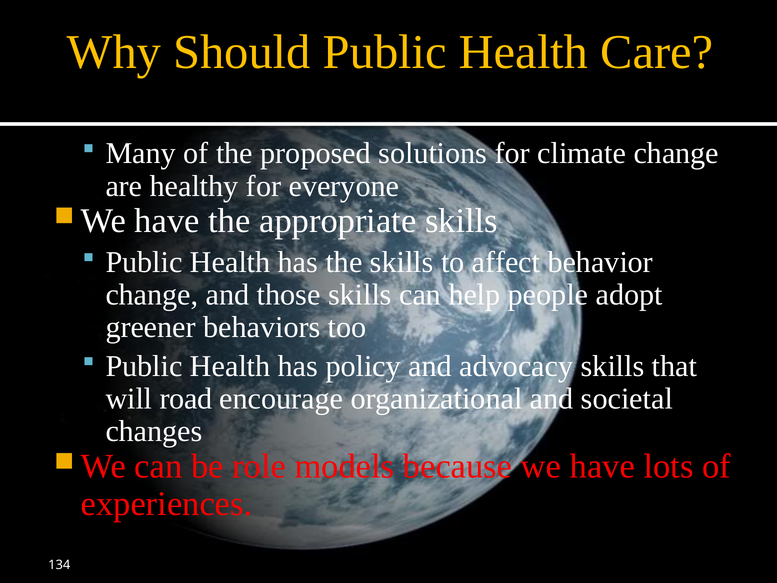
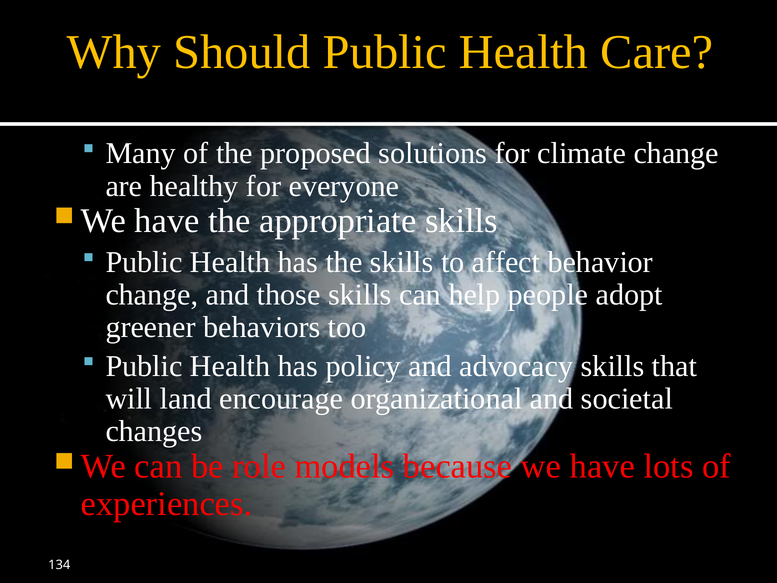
road: road -> land (186, 399)
